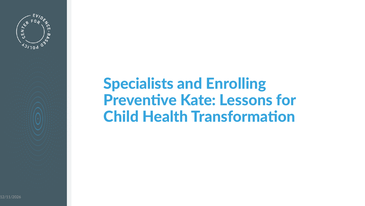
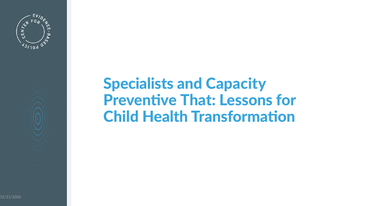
Enrolling: Enrolling -> Capacity (236, 83)
Kate: Kate -> That (198, 100)
